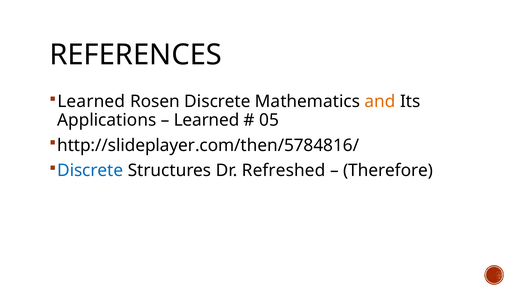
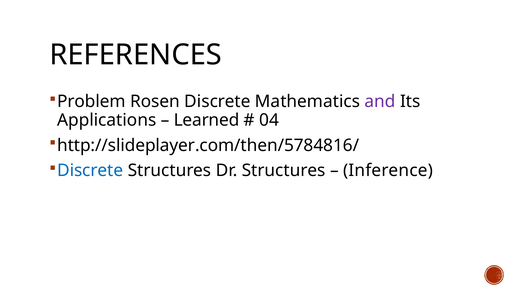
Learned: Learned -> Problem (91, 101)
and colour: orange -> purple (380, 101)
05: 05 -> 04 (269, 120)
Dr Refreshed: Refreshed -> Structures (284, 170)
Therefore: Therefore -> Inference (388, 170)
